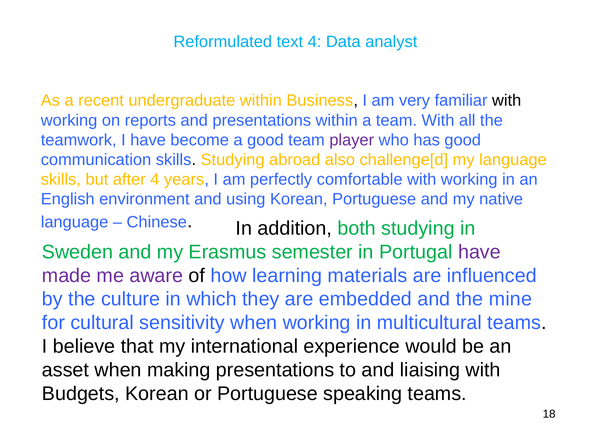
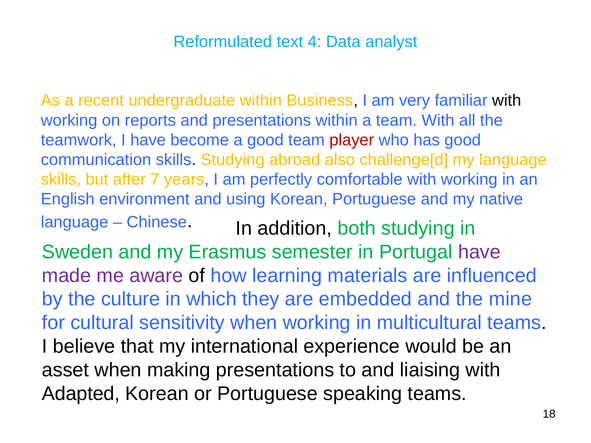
player colour: purple -> red (352, 140)
after 4: 4 -> 7 (155, 179)
Budgets: Budgets -> Adapted (81, 394)
